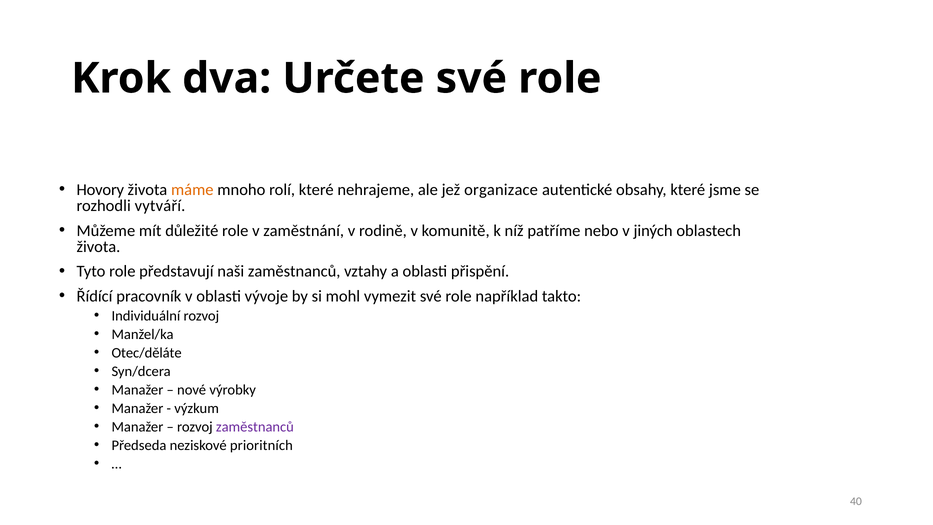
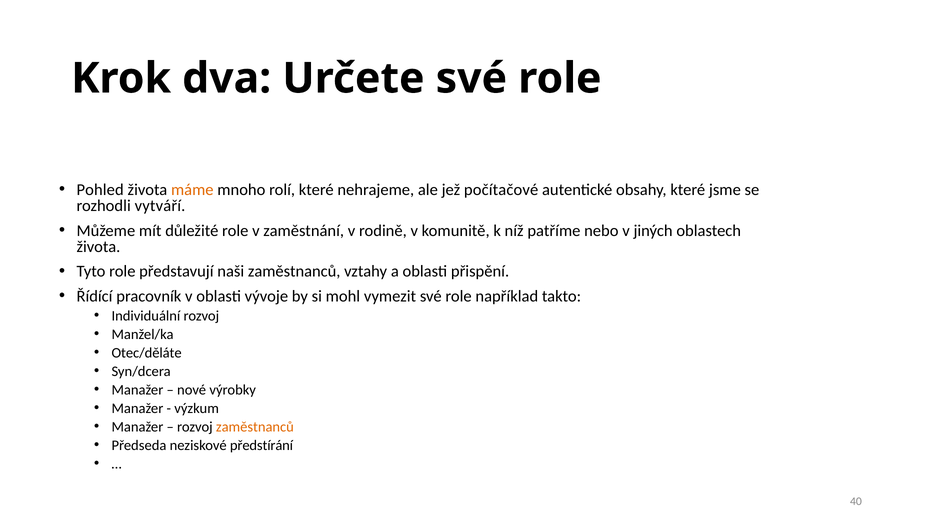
Hovory: Hovory -> Pohled (100, 190)
organizace: organizace -> počítačové (501, 190)
zaměstnanců colour: purple -> orange (255, 427)
prioritních: prioritních -> předstírání (262, 445)
